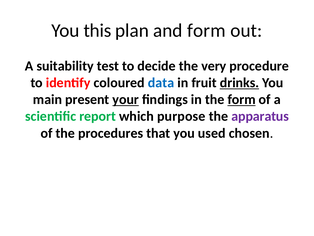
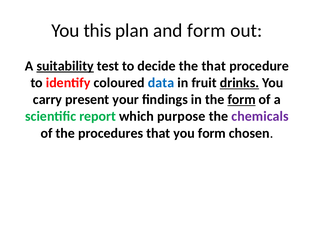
suitability underline: none -> present (65, 66)
the very: very -> that (214, 66)
main: main -> carry (48, 99)
your underline: present -> none (126, 99)
apparatus: apparatus -> chemicals (260, 116)
you used: used -> form (212, 133)
